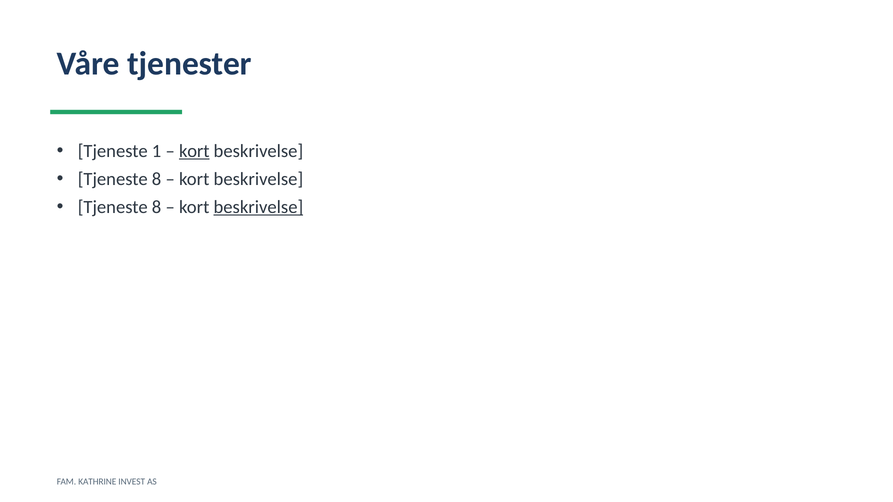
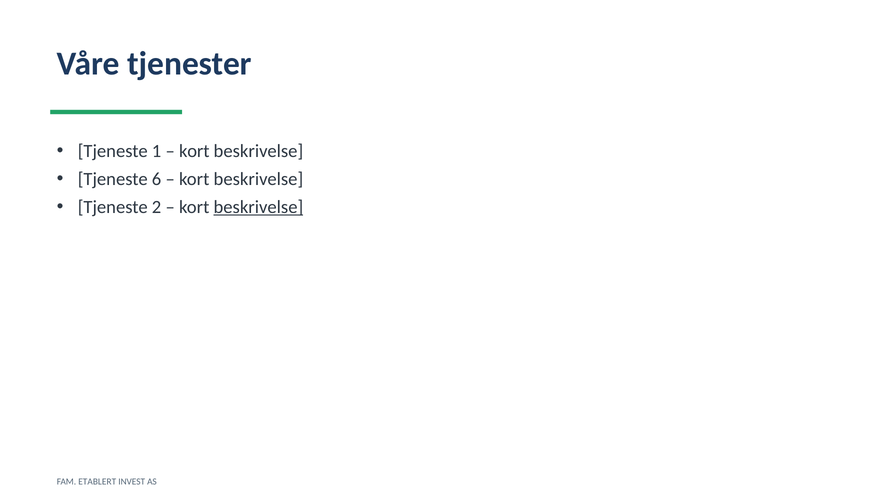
kort underline: present -> none (194, 151)
8: 8 -> 6 (157, 179)
8: 8 -> 2 (157, 207)
KATHRINE: KATHRINE -> ETABLERT (97, 482)
